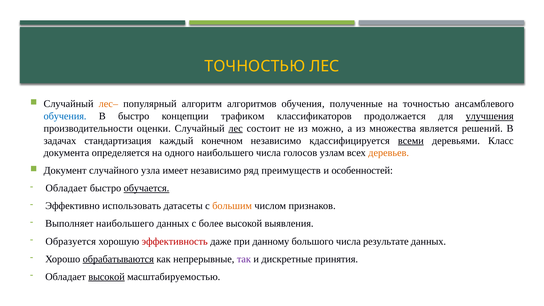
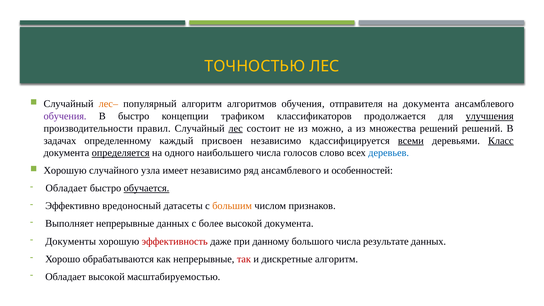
полученные: полученные -> отправителя (356, 104)
на точностью: точностью -> документа (426, 104)
обучения colour: blue -> purple (65, 116)
оценки: оценки -> правил (154, 128)
множества является: является -> решений (439, 128)
стандартизация: стандартизация -> определенному (118, 141)
конечном: конечном -> присвоен (222, 141)
Класс underline: none -> present (501, 141)
определяется underline: none -> present (121, 153)
узлам: узлам -> слово (332, 153)
деревьев colour: orange -> blue (389, 153)
Документ: Документ -> Хорошую (65, 171)
ряд преимуществ: преимуществ -> ансамблевого (291, 171)
использовать: использовать -> вредоносный (132, 206)
Выполняет наибольшего: наибольшего -> непрерывные (125, 224)
высокой выявления: выявления -> документа (289, 224)
Образуется: Образуется -> Документы (71, 241)
обрабатываются underline: present -> none (118, 259)
так colour: purple -> red (244, 259)
дискретные принятия: принятия -> алгоритм (336, 259)
высокой underline: present -> none (107, 277)
